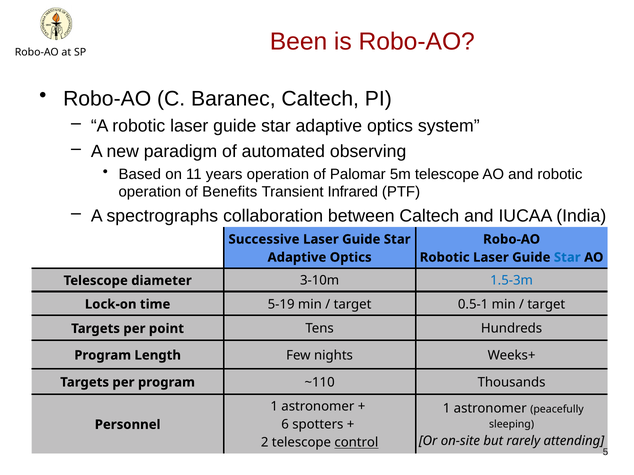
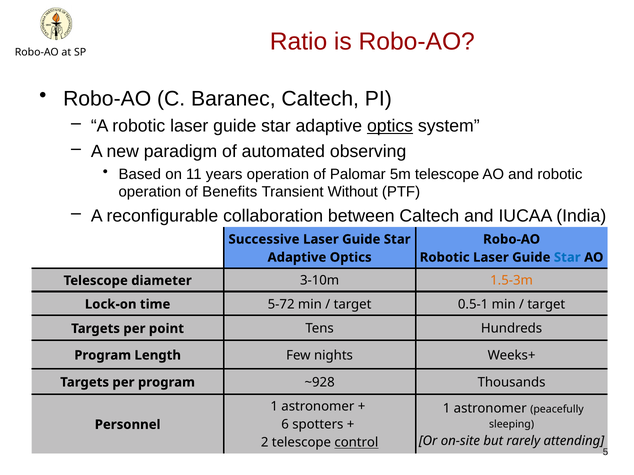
Been: Been -> Ratio (299, 42)
optics underline: none -> present (390, 126)
Infrared: Infrared -> Without (353, 192)
spectrographs: spectrographs -> reconfigurable (162, 216)
1.5-3m colour: blue -> orange (512, 281)
5-19: 5-19 -> 5-72 (281, 305)
~110: ~110 -> ~928 (320, 383)
